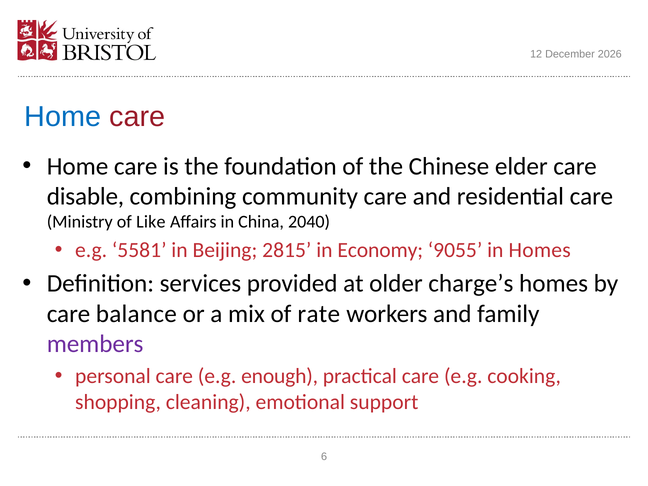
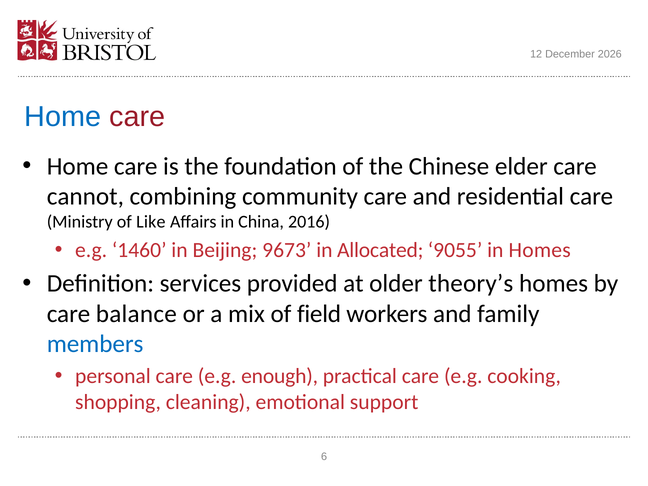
disable: disable -> cannot (85, 196)
2040: 2040 -> 2016 (309, 222)
5581: 5581 -> 1460 (139, 250)
2815: 2815 -> 9673 (287, 250)
Economy: Economy -> Allocated (380, 250)
charge’s: charge’s -> theory’s (471, 284)
rate: rate -> field (319, 314)
members colour: purple -> blue (95, 344)
